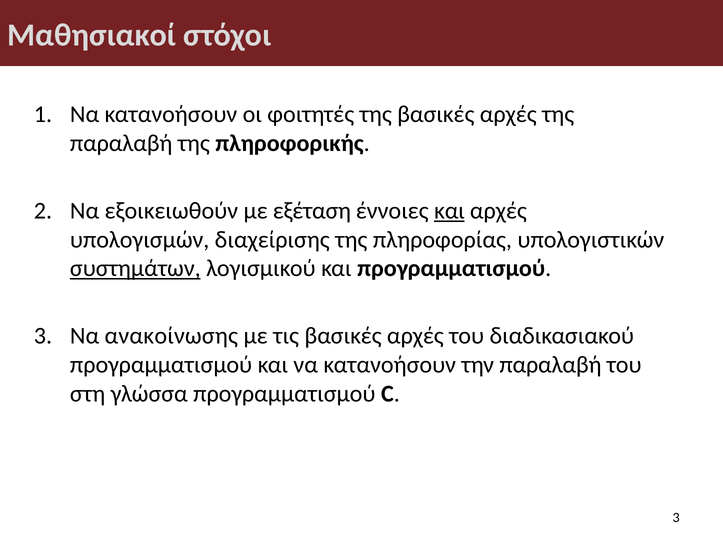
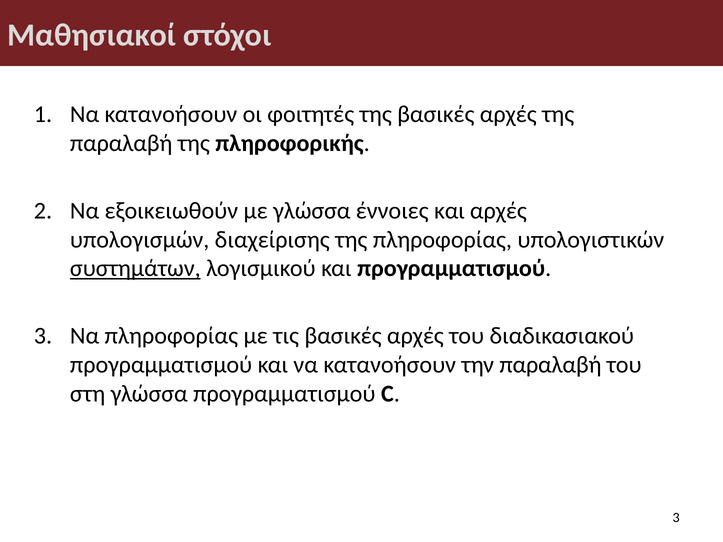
με εξέταση: εξέταση -> γλώσσα (312, 211)
και underline: present -> none (449, 211)
Να ανακοίνωσης: ανακοίνωσης -> πληροφορίας (171, 336)
